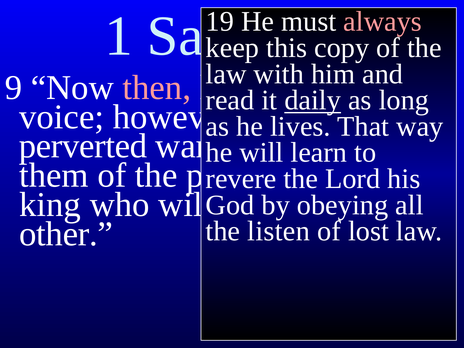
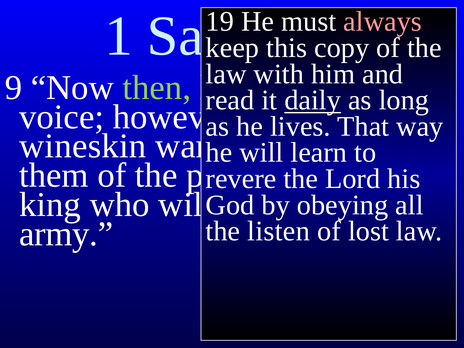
then colour: pink -> light green (157, 88)
perverted: perverted -> wineskin (83, 146)
other: other -> army (66, 234)
